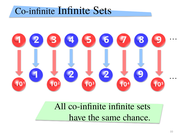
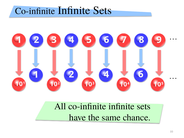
2 2: 2 -> 4 (106, 74)
1 9: 9 -> 6 (141, 74)
